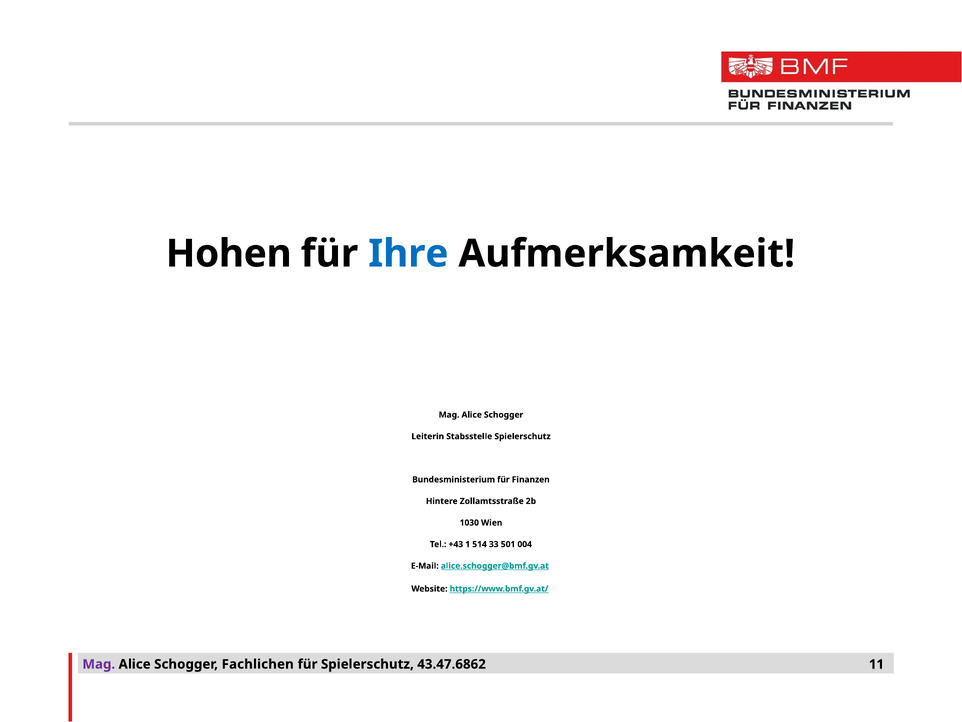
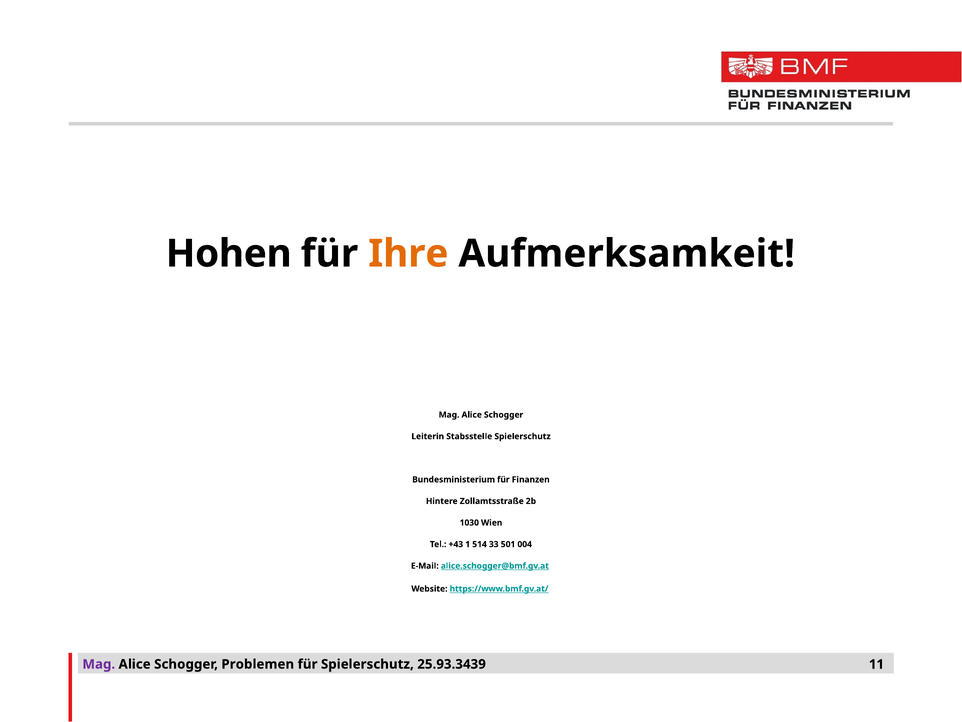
Ihre colour: blue -> orange (408, 254)
Fachlichen: Fachlichen -> Problemen (258, 664)
43.47.6862: 43.47.6862 -> 25.93.3439 (452, 664)
